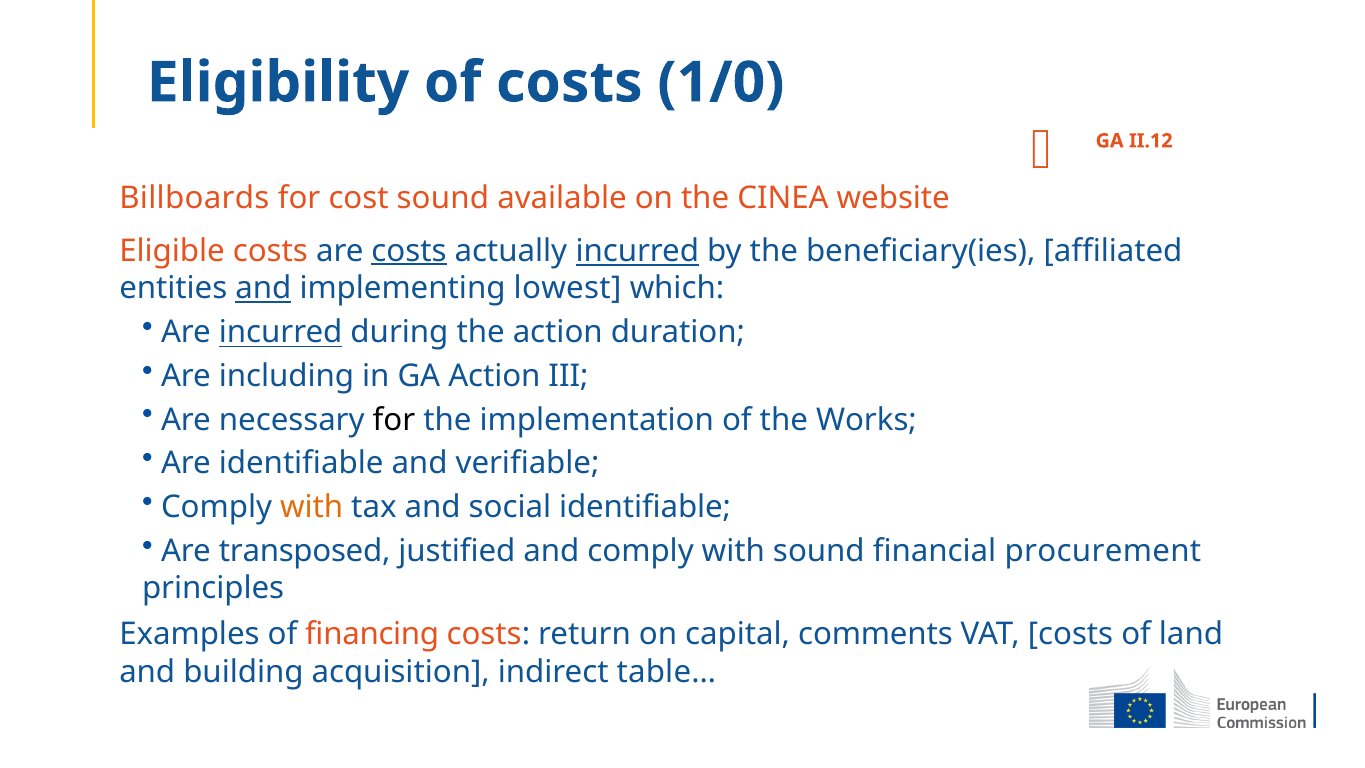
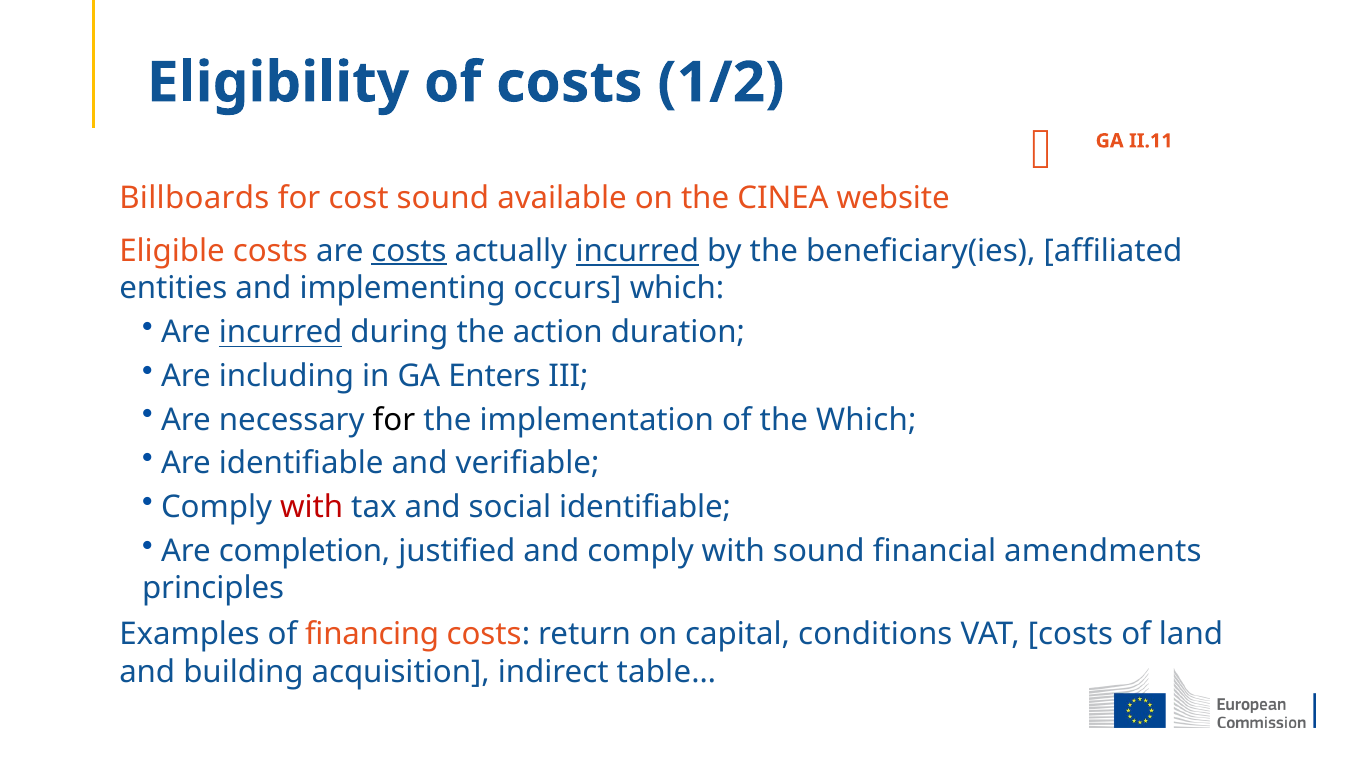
1/0: 1/0 -> 1/2 (721, 83)
II.12: II.12 -> II.11 (1151, 141)
and underline: present -> none (263, 288)
lowest: lowest -> occurs (568, 288)
GA Action: Action -> Enters (494, 376)
the Works: Works -> Which (866, 420)
with colour: orange -> red (312, 507)
transposed: transposed -> completion (305, 551)
procurement: procurement -> amendments (1103, 551)
comments: comments -> conditions (875, 635)
